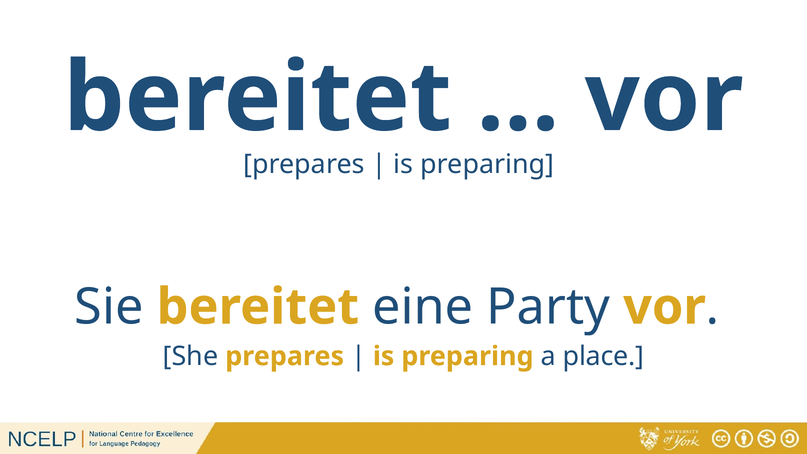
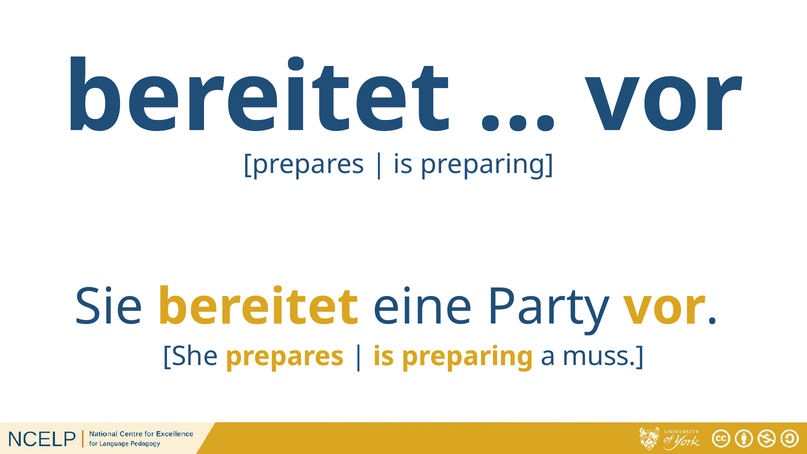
place: place -> muss (604, 356)
